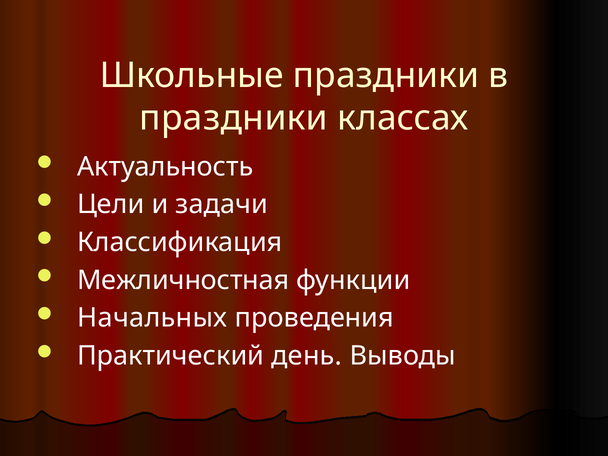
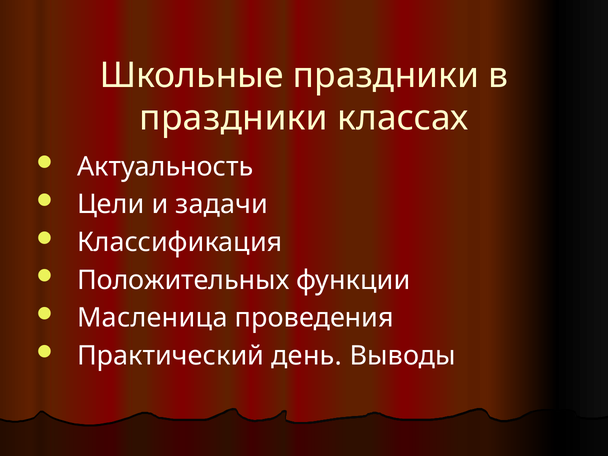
Межличностная: Межличностная -> Положительных (183, 280)
Начальных: Начальных -> Масленица (152, 318)
